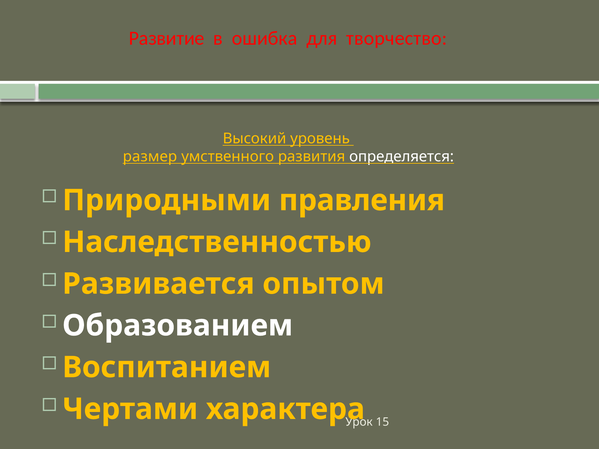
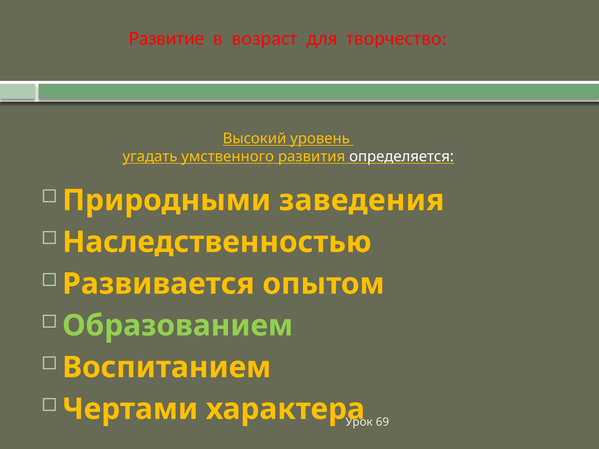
ошибка: ошибка -> возраст (265, 38)
размер: размер -> угадать (150, 157)
правления: правления -> заведения (362, 200)
Образованием colour: white -> light green (178, 326)
15: 15 -> 69 (382, 422)
